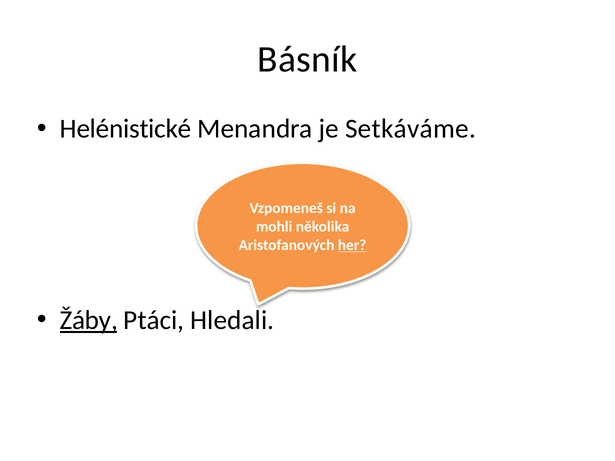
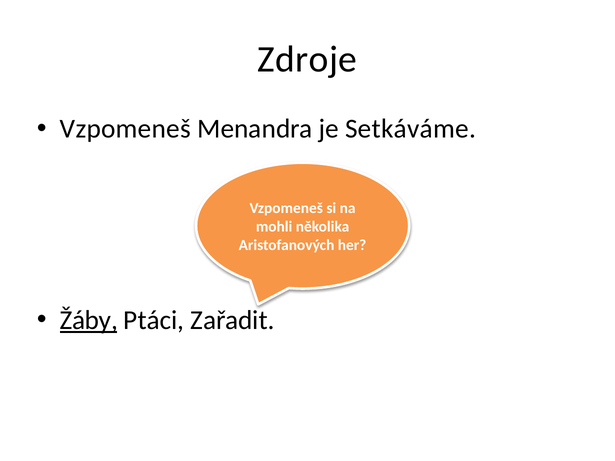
Básník: Básník -> Zdroje (307, 60)
Helénistické: Helénistické -> Vzpomeneš (125, 129)
her underline: present -> none (352, 245)
Hledali: Hledali -> Zařadit (232, 320)
